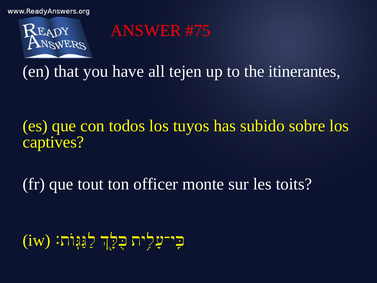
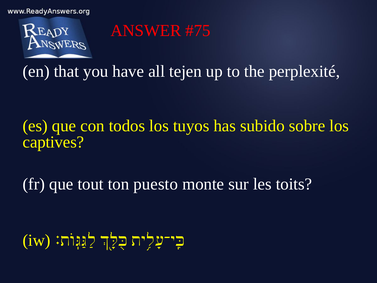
itinerantes: itinerantes -> perplexité (304, 71)
officer: officer -> puesto (156, 184)
